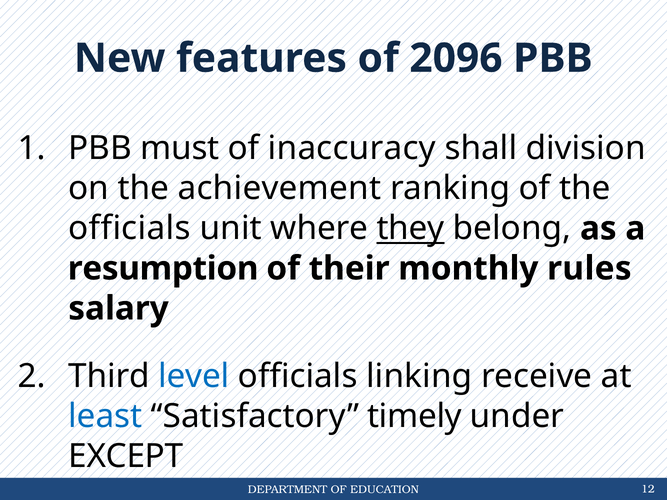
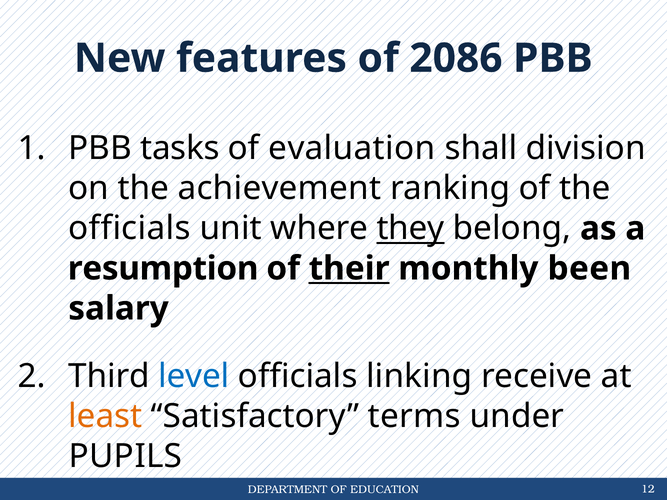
2096: 2096 -> 2086 (456, 58)
must: must -> tasks (180, 149)
inaccuracy: inaccuracy -> evaluation (352, 149)
their underline: none -> present (349, 269)
rules: rules -> been (589, 269)
least colour: blue -> orange (105, 416)
timely: timely -> terms (414, 416)
EXCEPT: EXCEPT -> PUPILS (126, 456)
